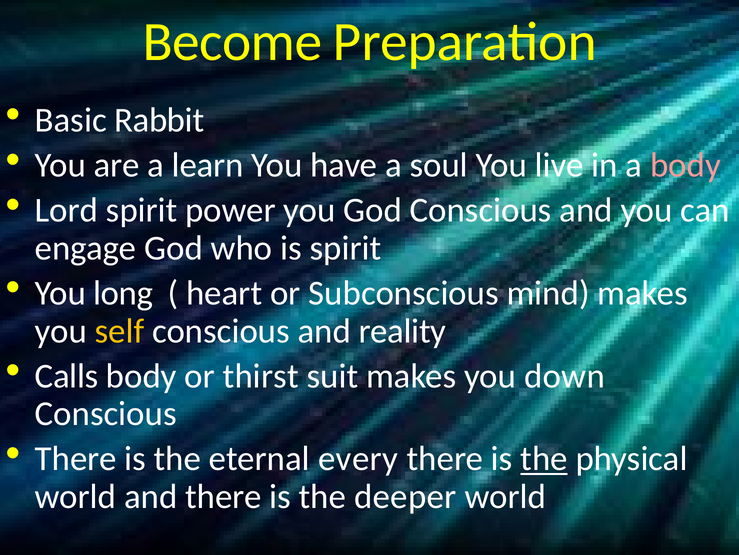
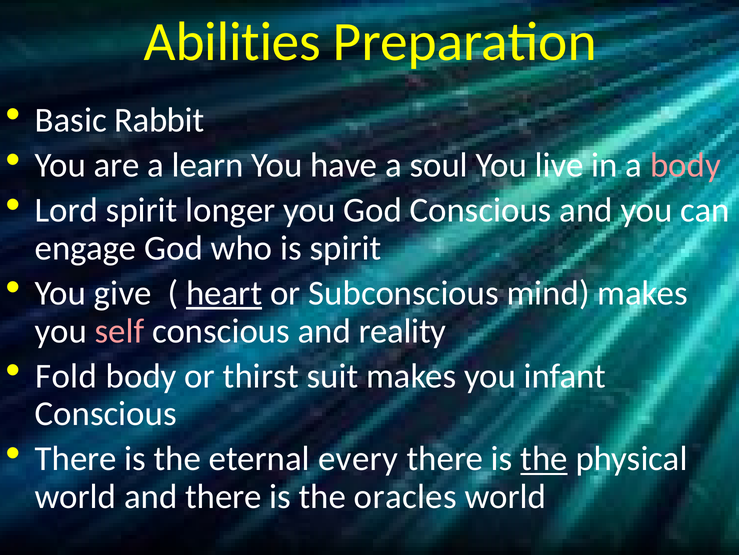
Become: Become -> Abilities (232, 42)
power: power -> longer (230, 210)
long: long -> give (123, 293)
heart underline: none -> present (224, 293)
self colour: yellow -> pink (120, 331)
Calls: Calls -> Fold (66, 376)
down: down -> infant (565, 376)
deeper: deeper -> oracles (405, 496)
